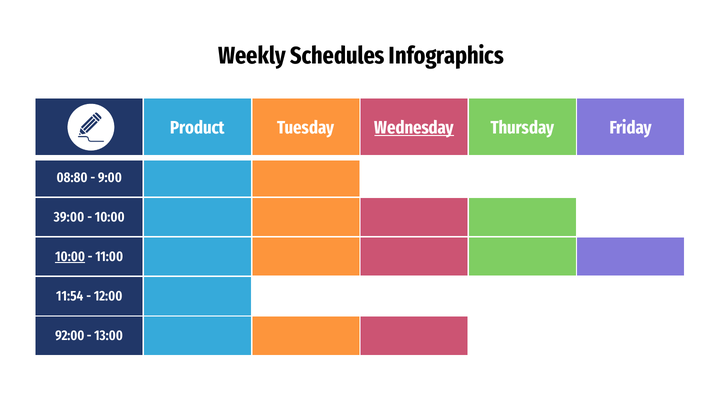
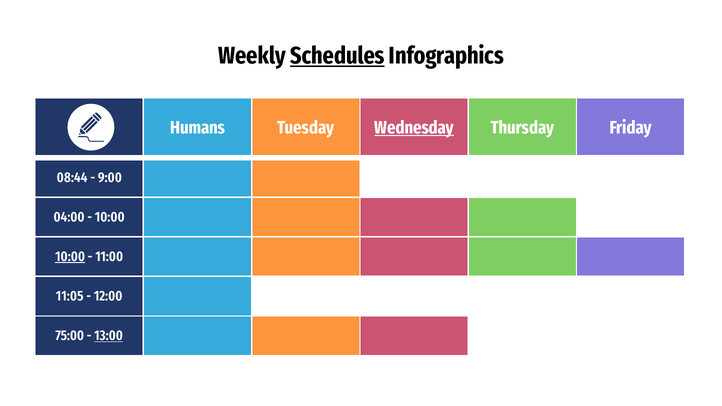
Schedules underline: none -> present (337, 56)
Product: Product -> Humans (198, 128)
08:80: 08:80 -> 08:44 (72, 178)
39:00: 39:00 -> 04:00 (69, 217)
11:54: 11:54 -> 11:05 (70, 296)
92:00: 92:00 -> 75:00 (70, 336)
13:00 underline: none -> present (109, 336)
